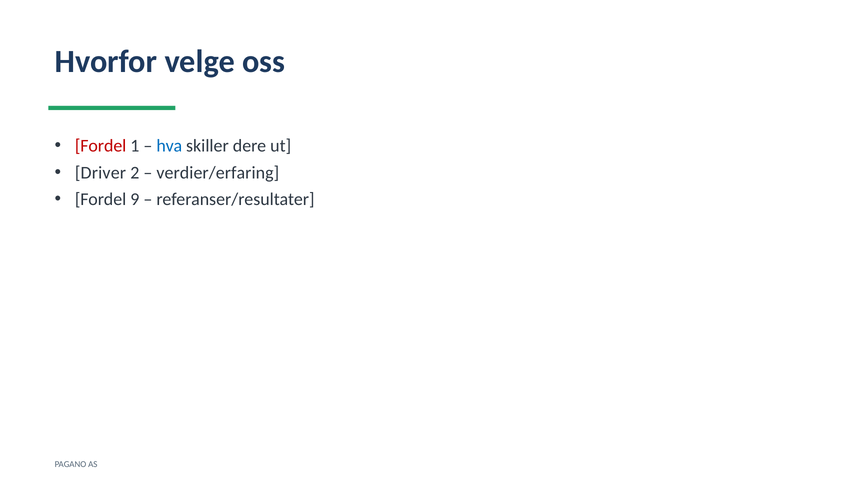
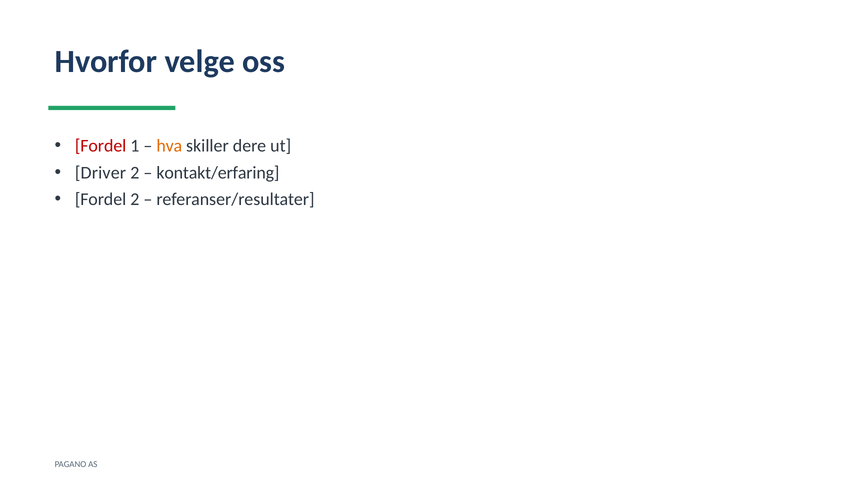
hva colour: blue -> orange (169, 146)
verdier/erfaring: verdier/erfaring -> kontakt/erfaring (218, 173)
Fordel 9: 9 -> 2 (135, 199)
